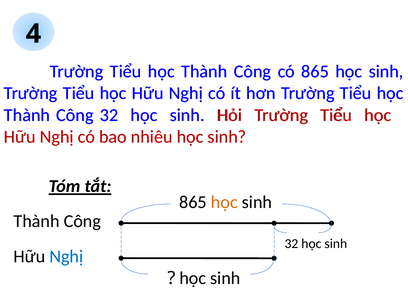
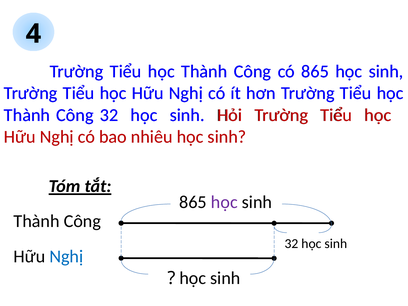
học colour: orange -> purple (224, 202)
